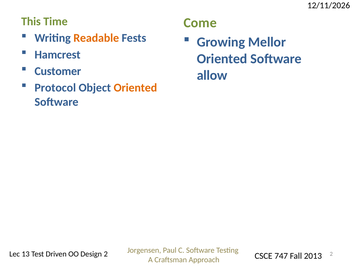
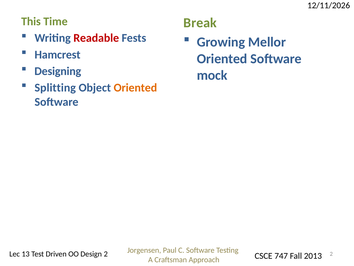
Come: Come -> Break (200, 23)
Readable colour: orange -> red (96, 38)
Customer: Customer -> Designing (58, 71)
allow: allow -> mock (212, 75)
Protocol: Protocol -> Splitting (55, 88)
